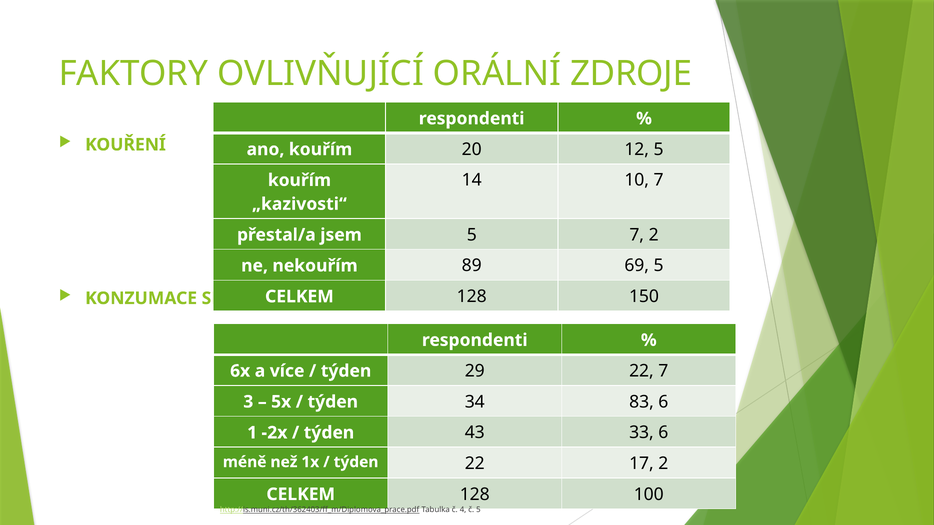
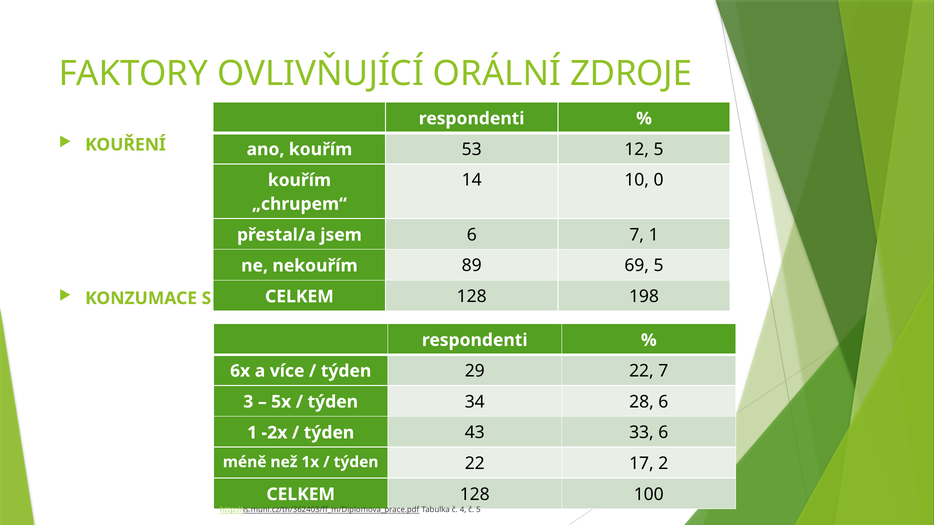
20: 20 -> 53 (472, 149)
10 7: 7 -> 0 (659, 180)
„kazivosti“: „kazivosti“ -> „chrupem“ (299, 204)
jsem 5: 5 -> 6 (472, 235)
7 2: 2 -> 1 (654, 235)
150: 150 -> 198 (644, 297)
83: 83 -> 28 (642, 402)
